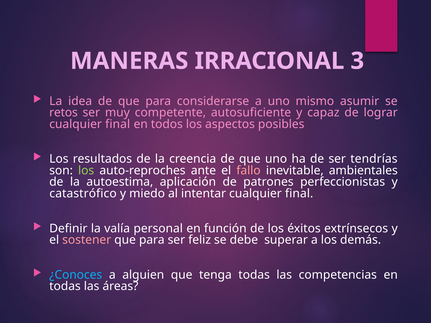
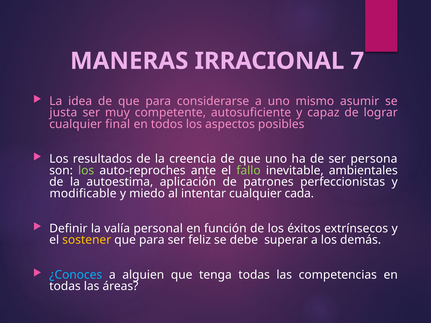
3: 3 -> 7 (357, 61)
retos: retos -> justa (63, 113)
tendrías: tendrías -> persona (374, 159)
fallo colour: pink -> light green (249, 171)
catastrófico: catastrófico -> modificable (83, 194)
intentar cualquier final: final -> cada (299, 194)
sostener colour: pink -> yellow (87, 240)
